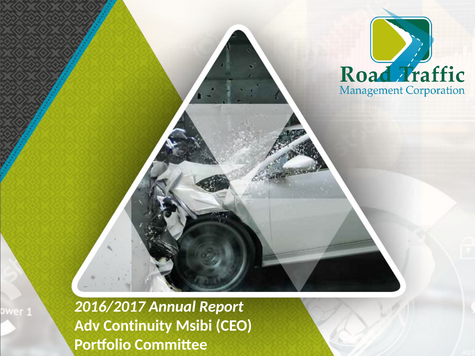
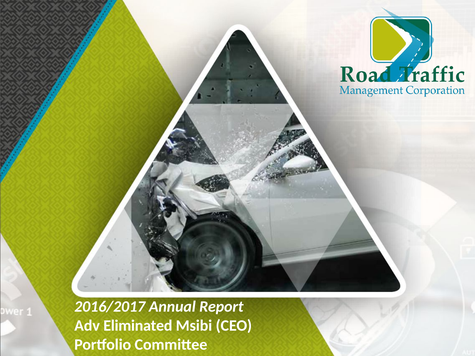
Continuity: Continuity -> Eliminated (138, 326)
